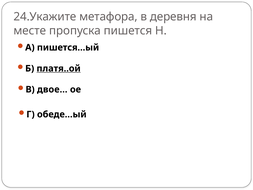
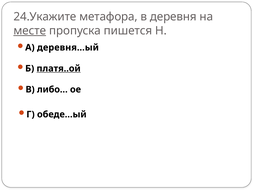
месте underline: none -> present (30, 31)
пишется…ый: пишется…ый -> деревня…ый (68, 47)
двое…: двое… -> либо… (52, 89)
